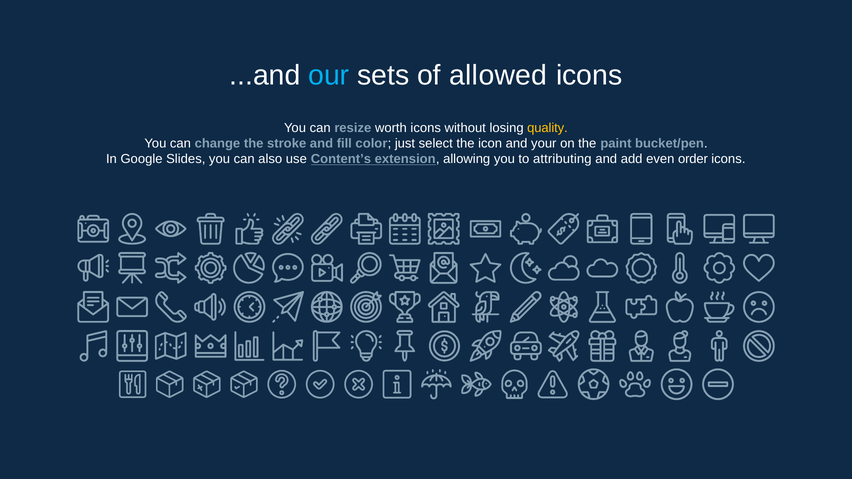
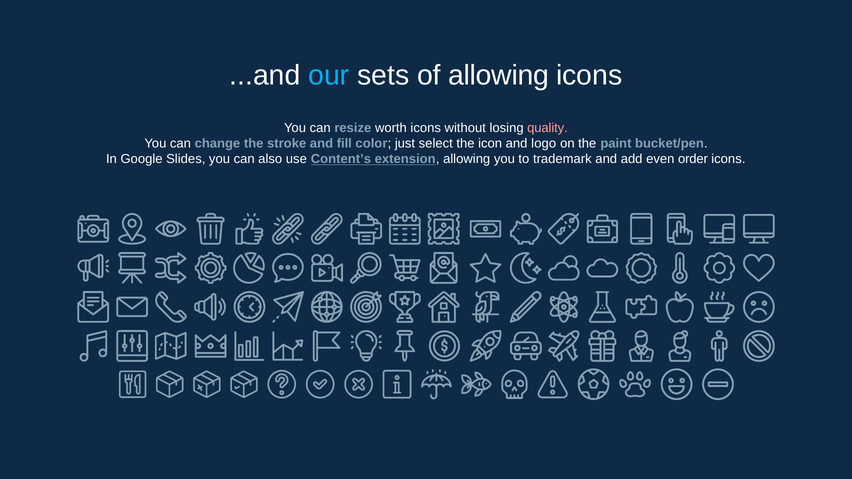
of allowed: allowed -> allowing (499, 75)
quality colour: yellow -> pink (547, 128)
your: your -> logo (544, 144)
attributing: attributing -> trademark (562, 159)
